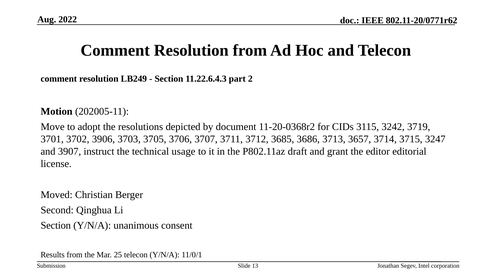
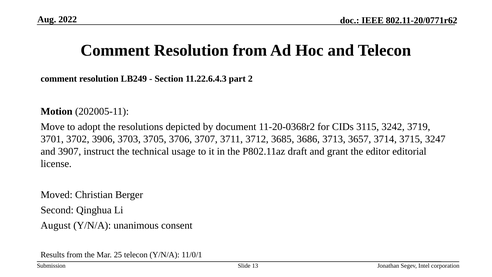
Section: Section -> August (56, 225)
